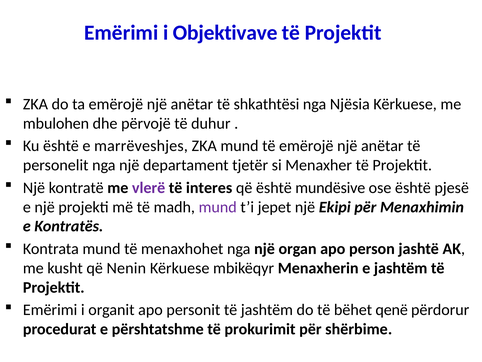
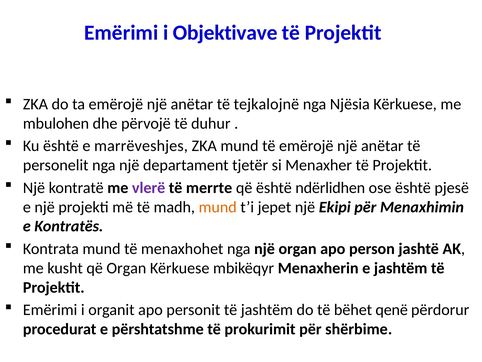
shkathtësi: shkathtësi -> tejkalojnë (266, 104)
interes: interes -> merrte (209, 187)
mundësive: mundësive -> ndërlidhen (330, 187)
mund colour: purple -> orange (218, 207)
që Nenin: Nenin -> Organ (126, 268)
